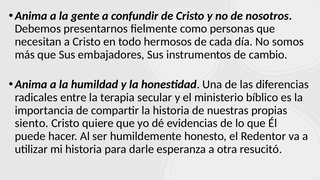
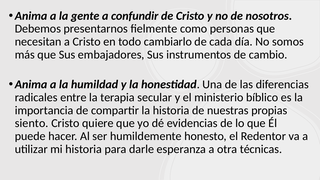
hermosos: hermosos -> cambiarlo (168, 42)
resucitó: resucitó -> técnicas (261, 149)
